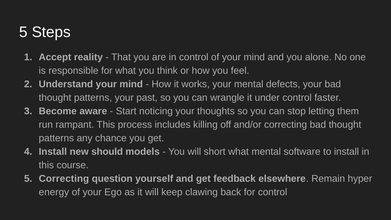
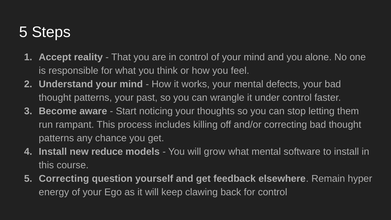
should: should -> reduce (107, 152)
short: short -> grow (215, 152)
